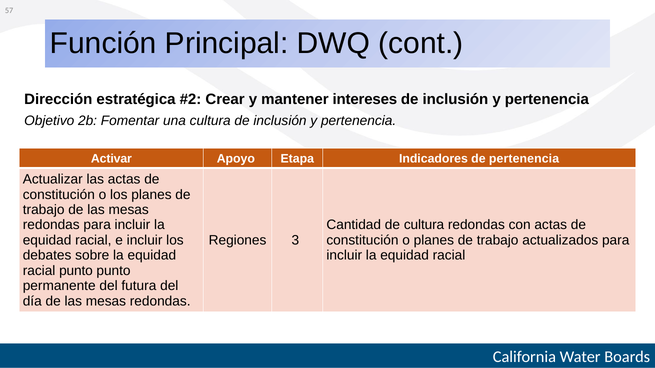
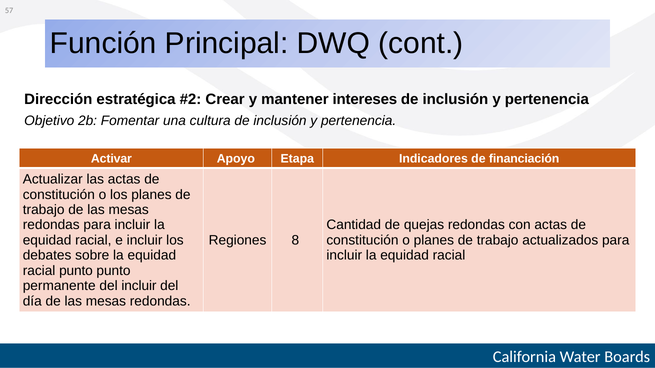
de pertenencia: pertenencia -> financiación (524, 159)
de cultura: cultura -> quejas (424, 225)
3: 3 -> 8 (295, 240)
del futura: futura -> incluir (139, 286)
